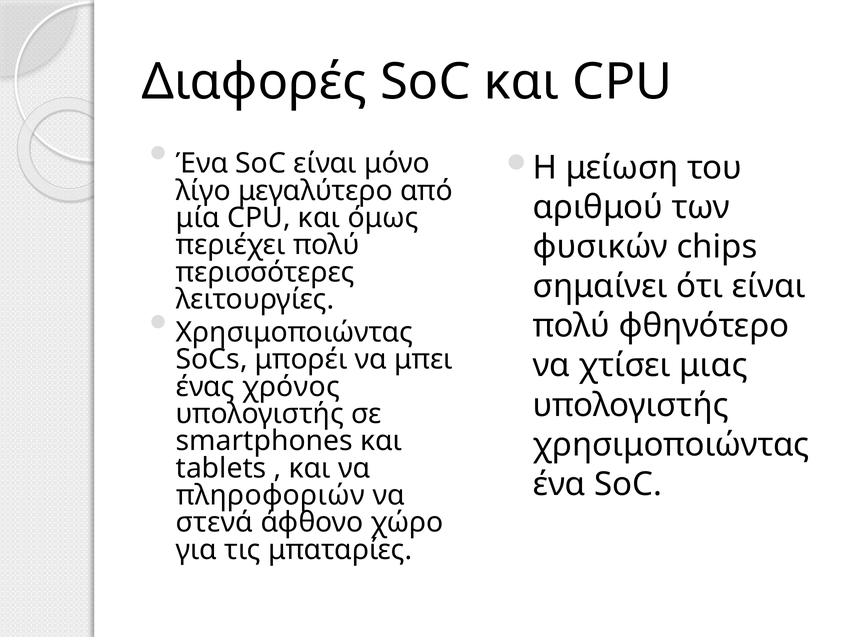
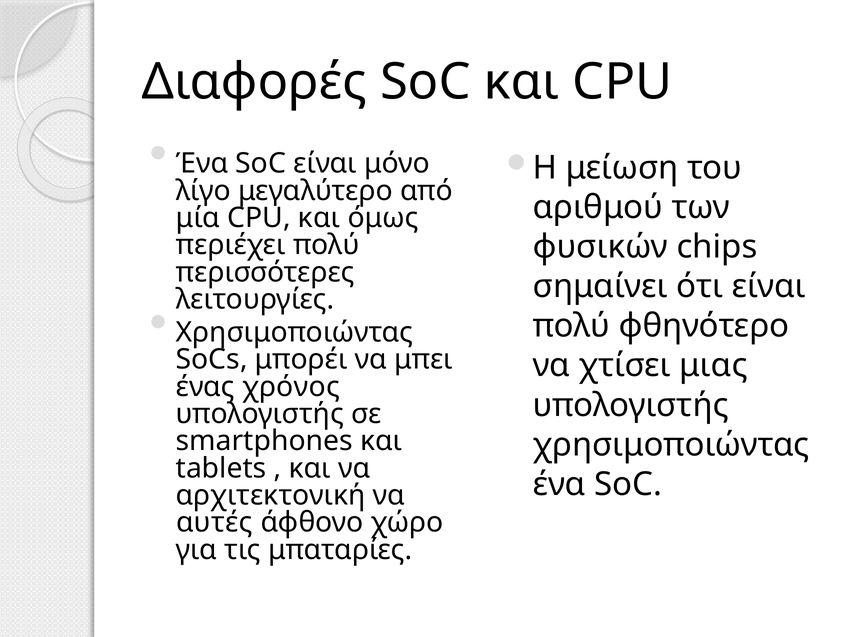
πληροφοριών: πληροφοριών -> αρχιτεκτονική (271, 496)
στενά: στενά -> αυτές (214, 523)
